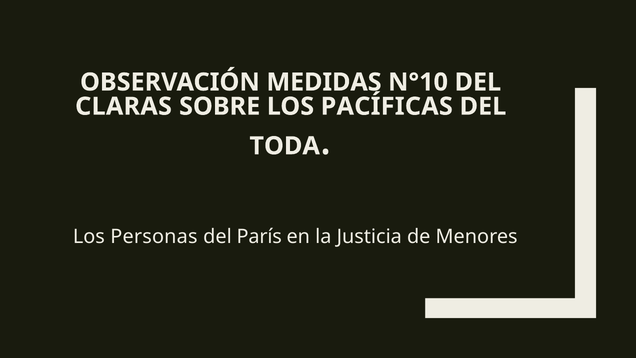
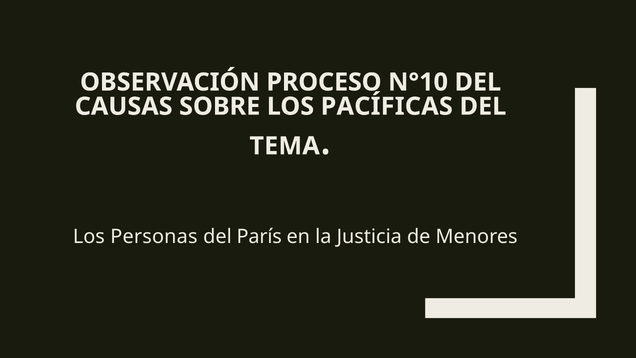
MEDIDAS: MEDIDAS -> PROCESO (324, 82)
CLARAS: CLARAS -> CAUSAS (124, 106)
TODA: TODA -> TEMA (285, 146)
